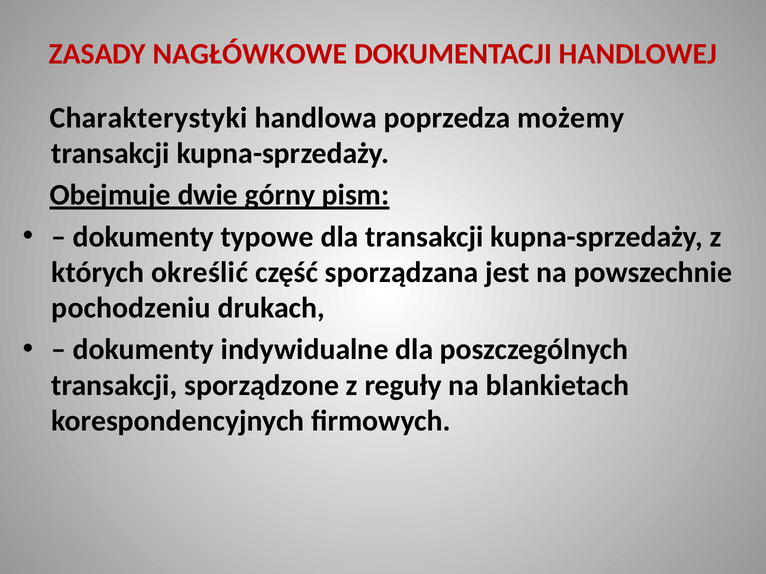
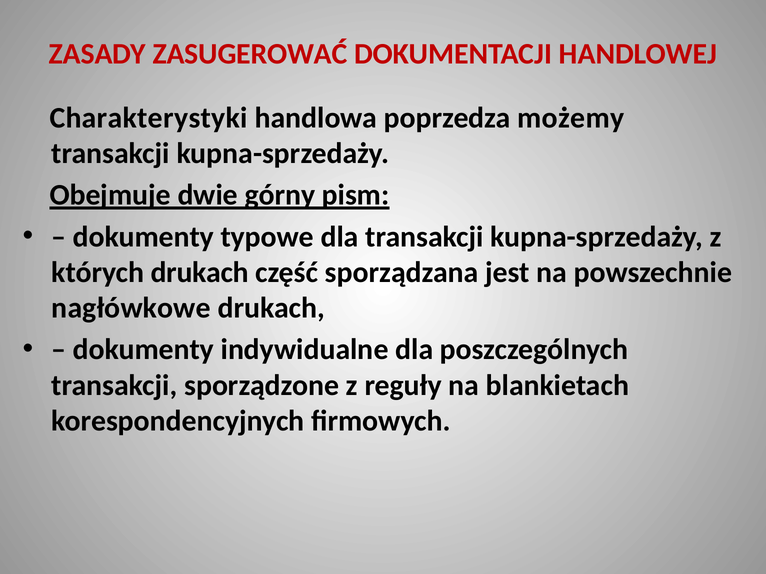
NAGŁÓWKOWE: NAGŁÓWKOWE -> ZASUGEROWAĆ (250, 54)
których określić: określić -> drukach (200, 273)
pochodzeniu: pochodzeniu -> nagłówkowe (131, 308)
